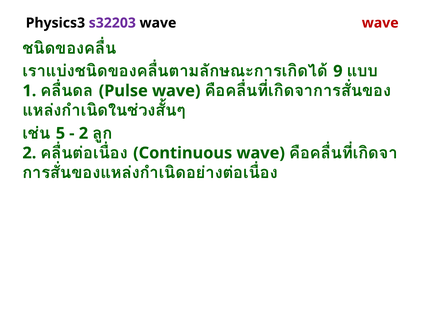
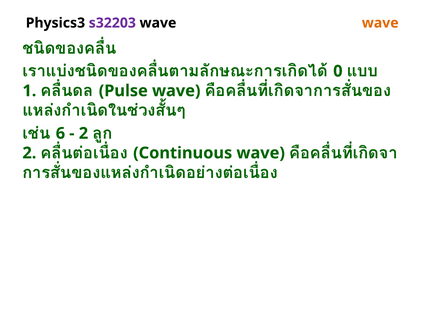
wave colour: red -> orange (380, 23)
9: 9 -> 0 (338, 71)
5: 5 -> 6 (60, 133)
